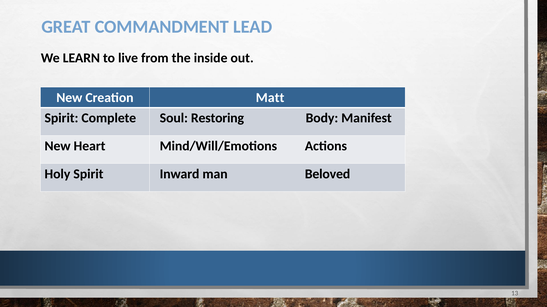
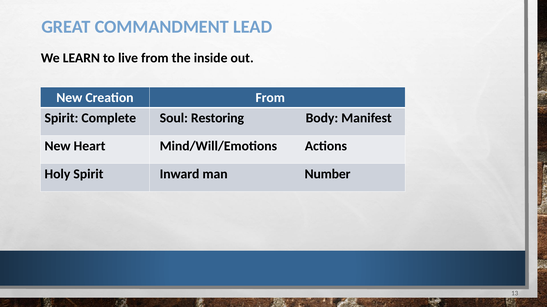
Creation Matt: Matt -> From (270, 98)
Beloved: Beloved -> Number (328, 174)
